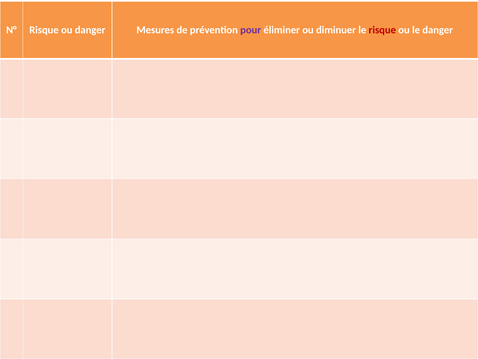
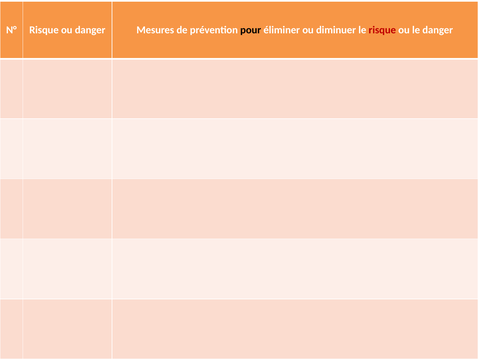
pour colour: purple -> black (251, 30)
